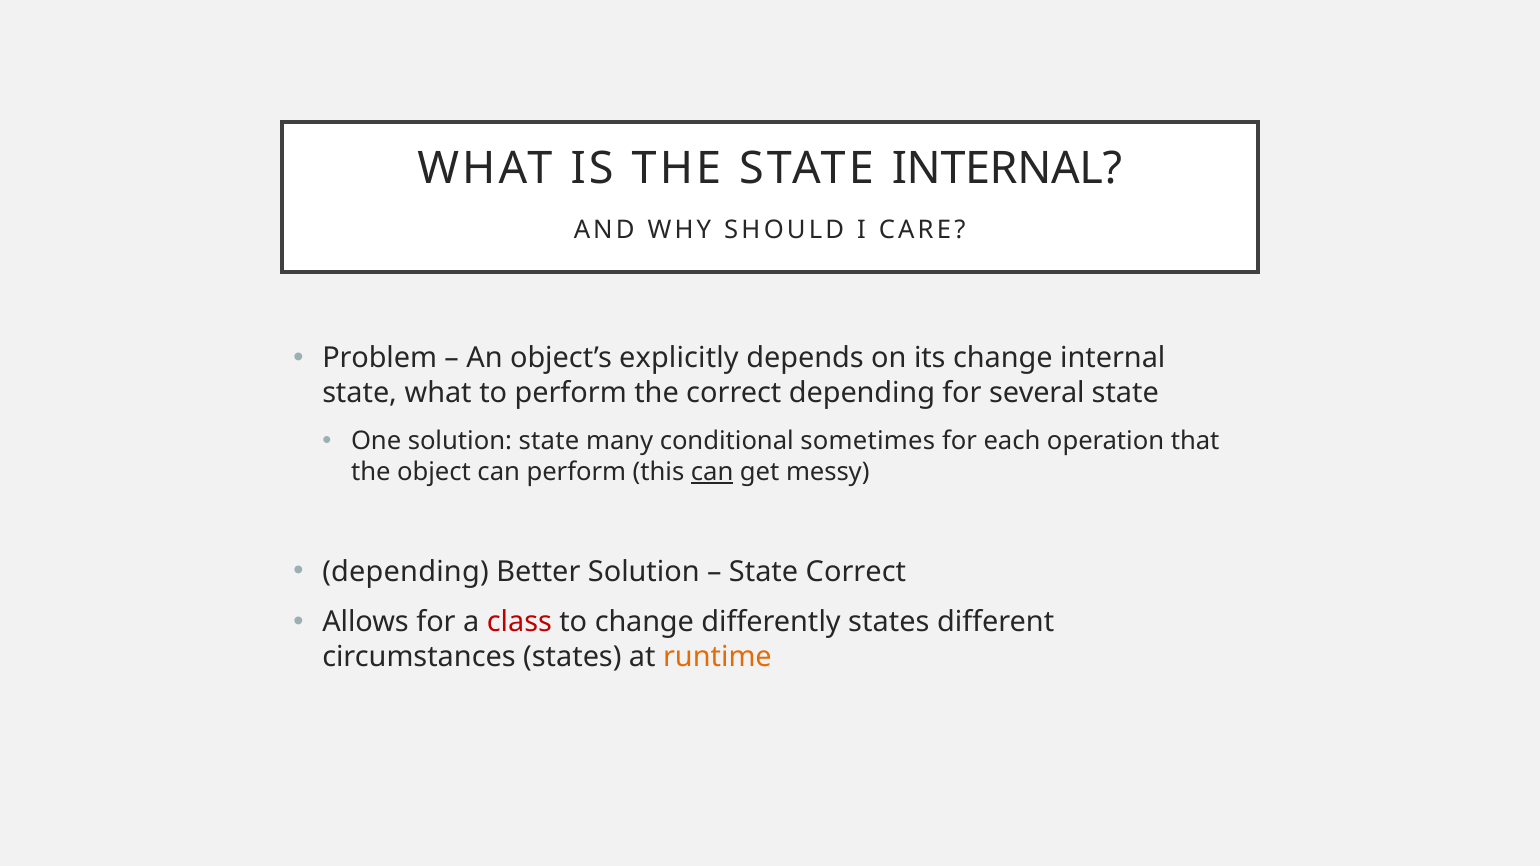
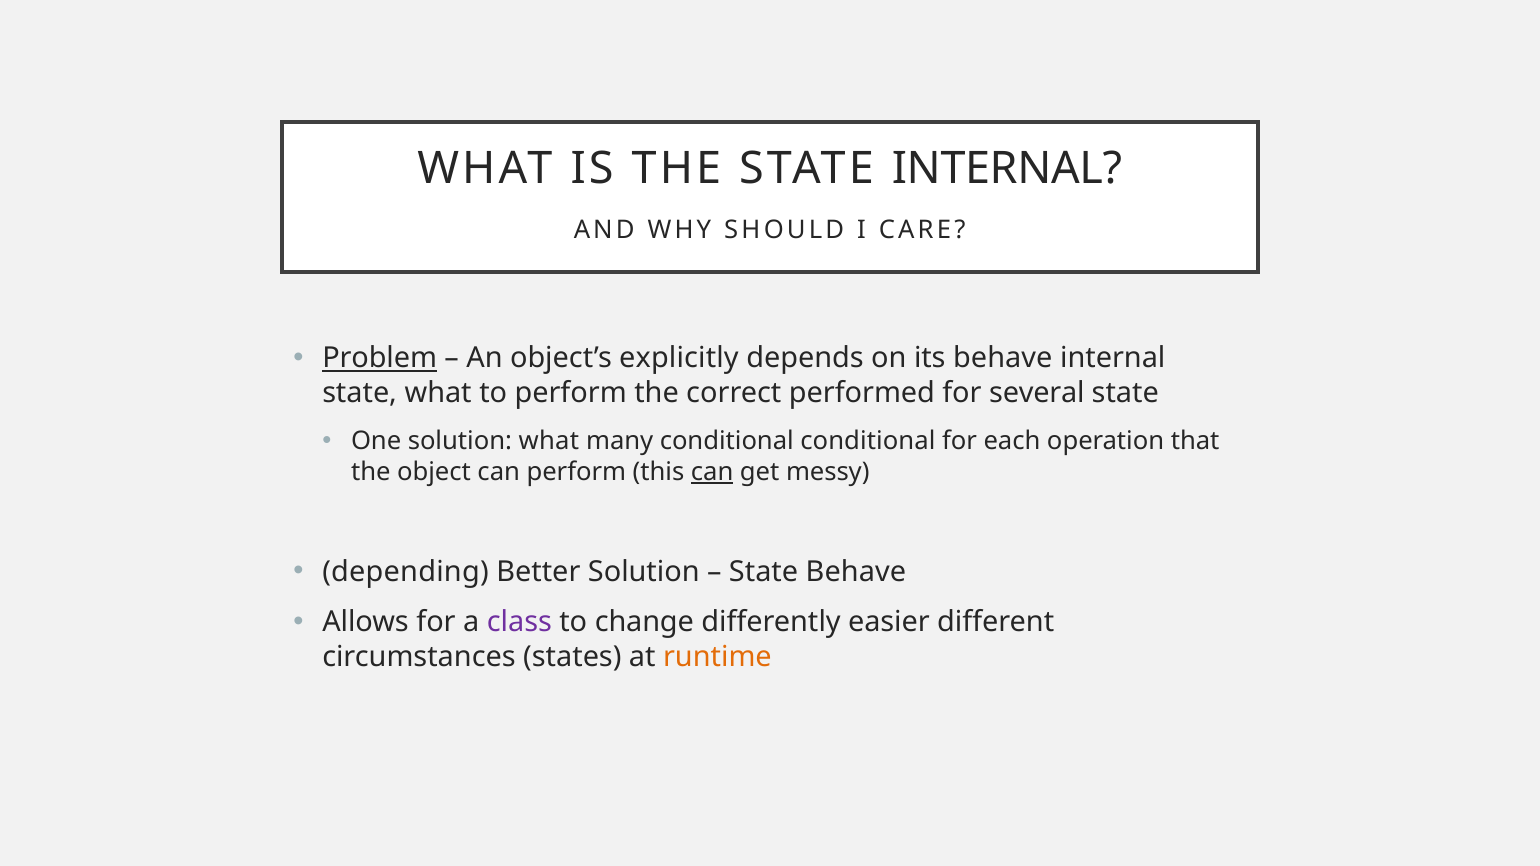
Problem underline: none -> present (380, 358)
its change: change -> behave (1003, 358)
correct depending: depending -> performed (862, 393)
solution state: state -> what (549, 441)
conditional sometimes: sometimes -> conditional (868, 441)
State Correct: Correct -> Behave (856, 572)
class colour: red -> purple (519, 623)
differently states: states -> easier (889, 623)
